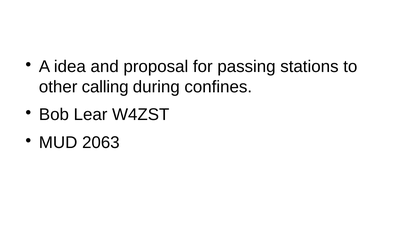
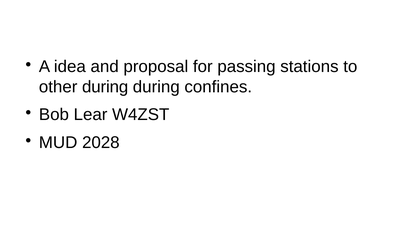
other calling: calling -> during (105, 87)
2063: 2063 -> 2028 (101, 142)
